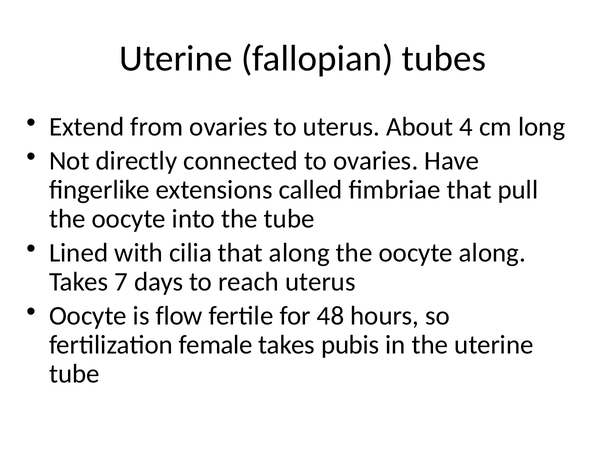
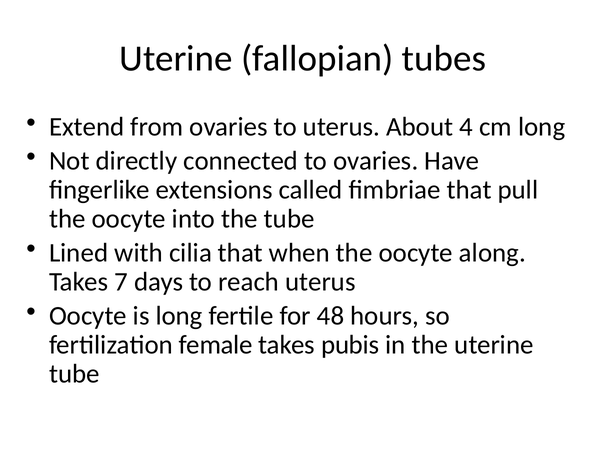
that along: along -> when (299, 253)
is flow: flow -> long (179, 316)
